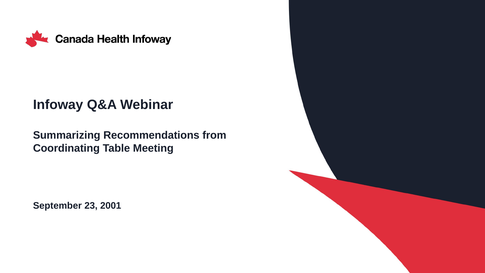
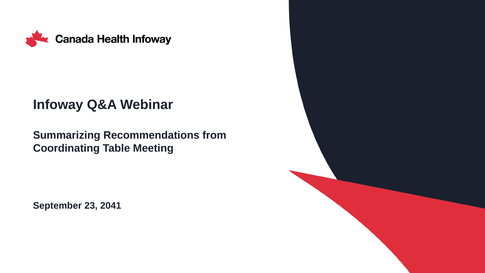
2001: 2001 -> 2041 (111, 206)
